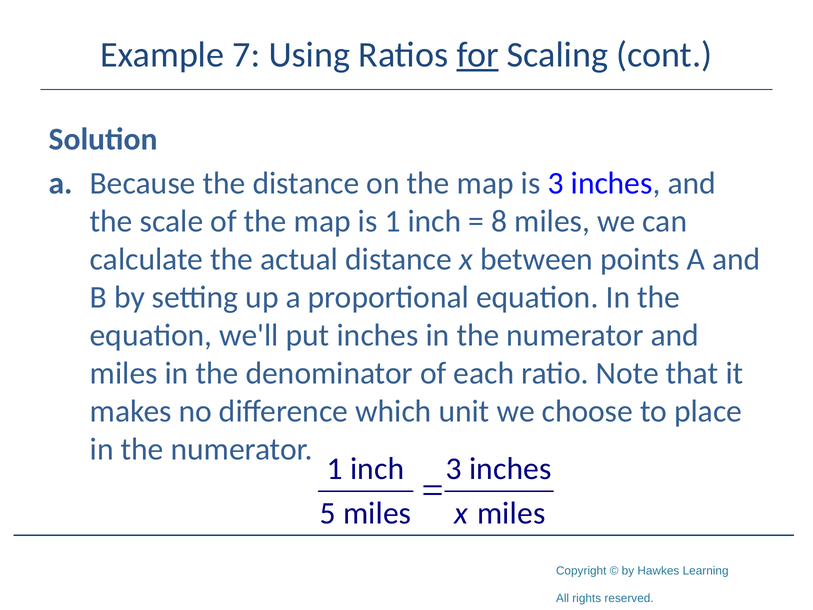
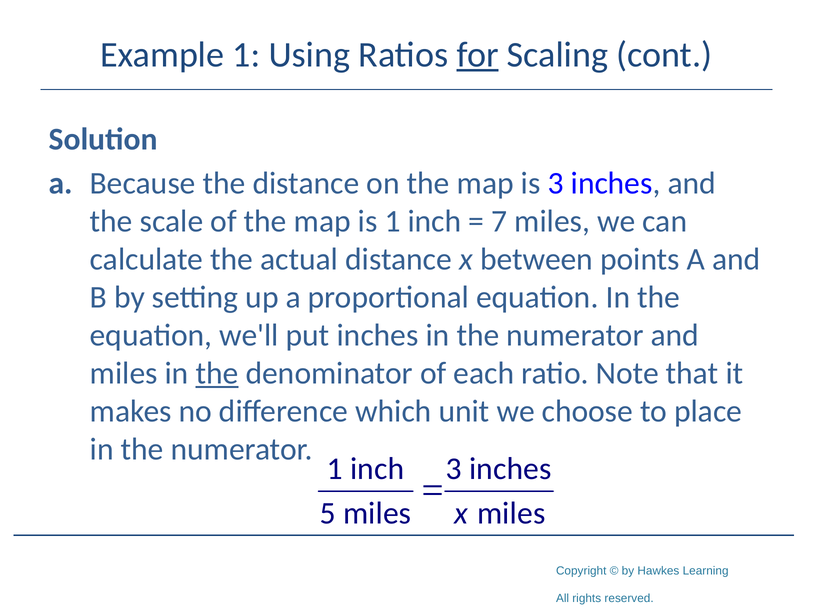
Example 7: 7 -> 1 (246, 55)
8: 8 -> 7 (499, 221)
the underline: none -> present (217, 373)
